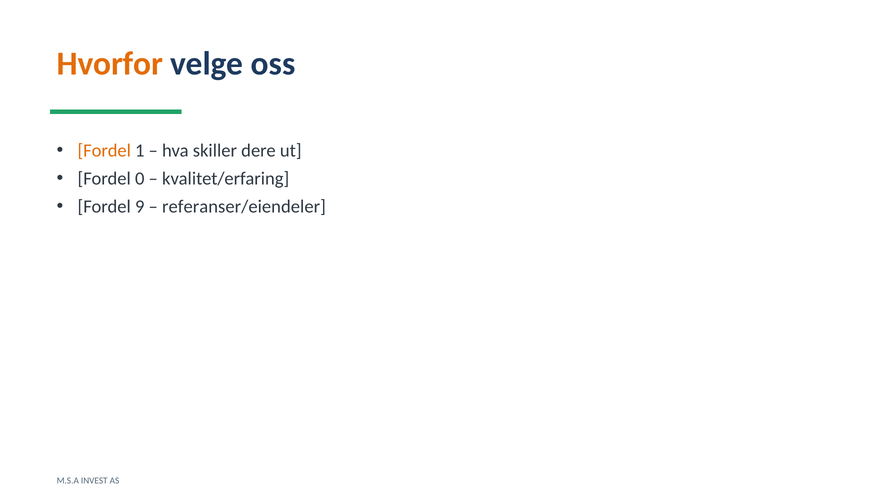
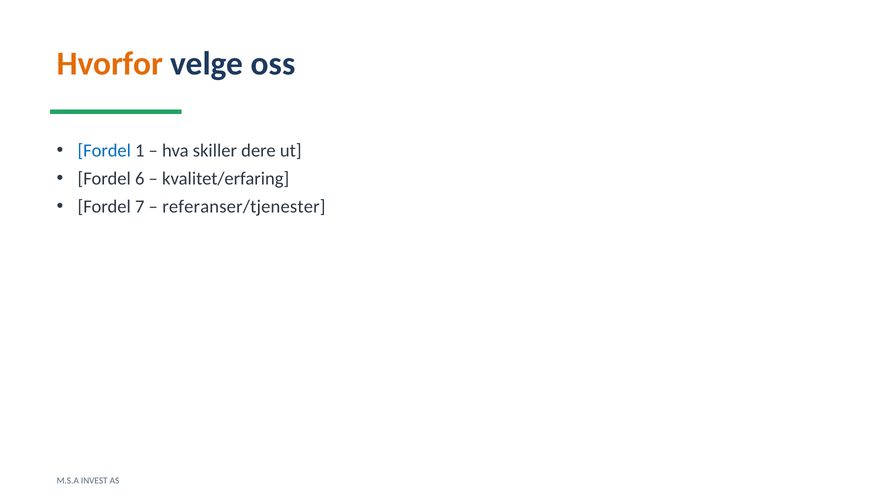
Fordel colour: orange -> blue (104, 151)
0: 0 -> 6 (140, 179)
9: 9 -> 7 (140, 207)
referanser/eiendeler: referanser/eiendeler -> referanser/tjenester (244, 207)
